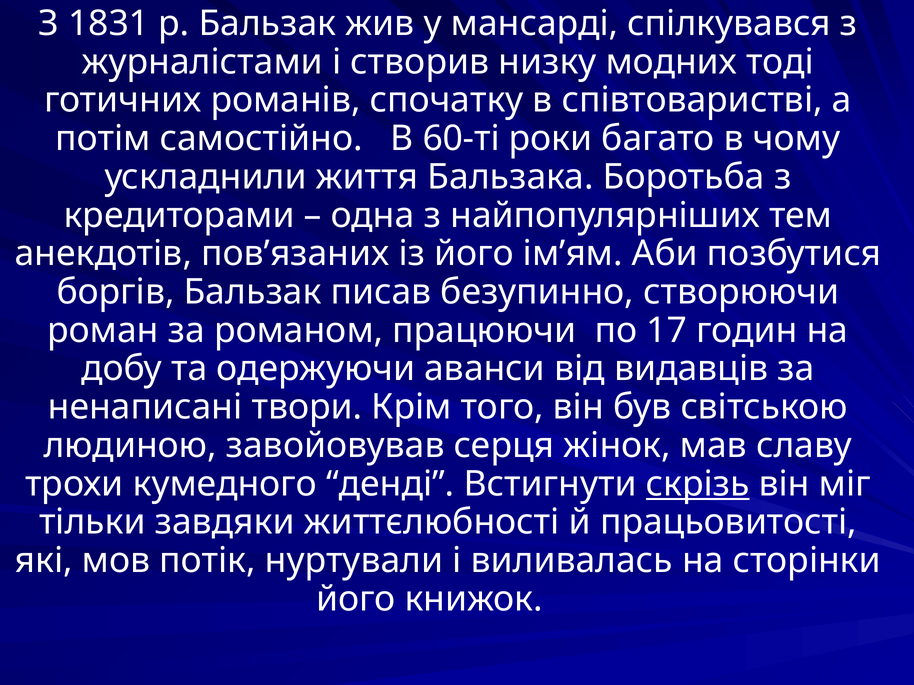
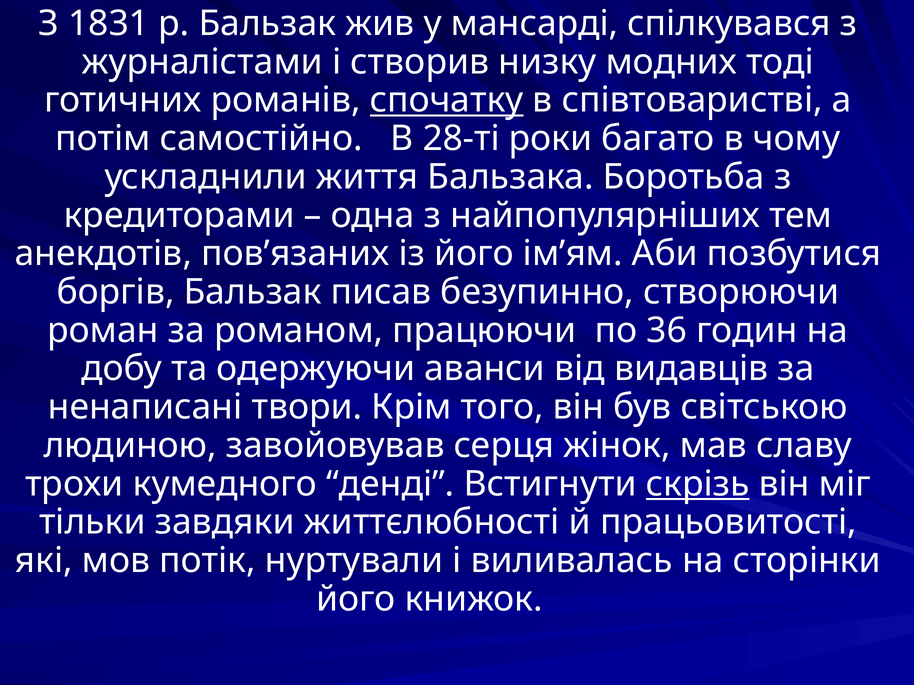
спочатку underline: none -> present (447, 100)
60-ті: 60-ті -> 28-ті (461, 139)
17: 17 -> 36 (667, 331)
